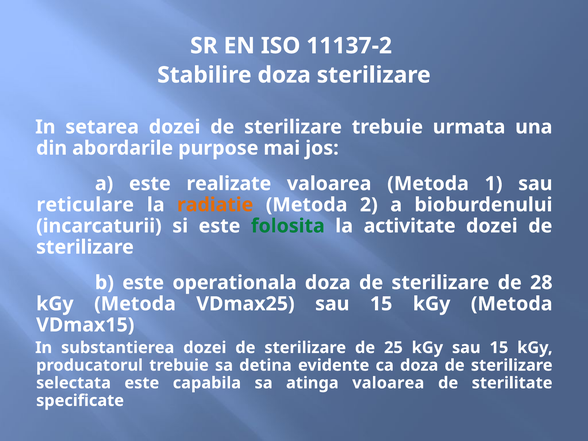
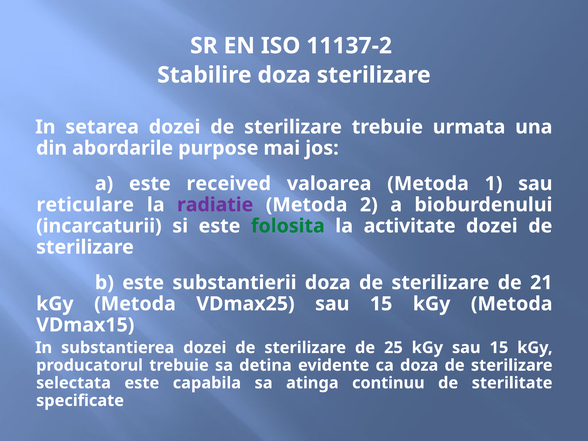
realizate: realizate -> received (229, 184)
radiatie colour: orange -> purple (215, 205)
operationala: operationala -> substantierii (234, 283)
28: 28 -> 21 (541, 283)
atinga valoarea: valoarea -> continuu (388, 383)
